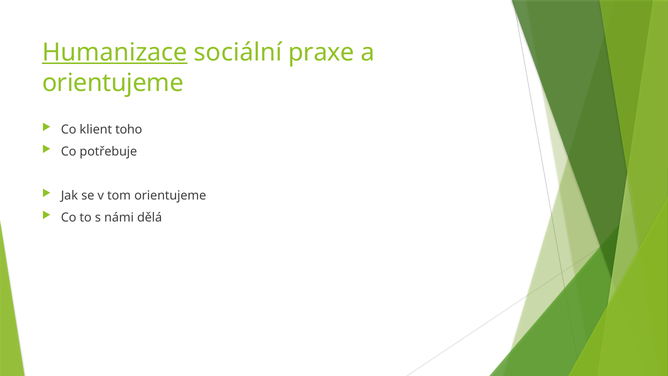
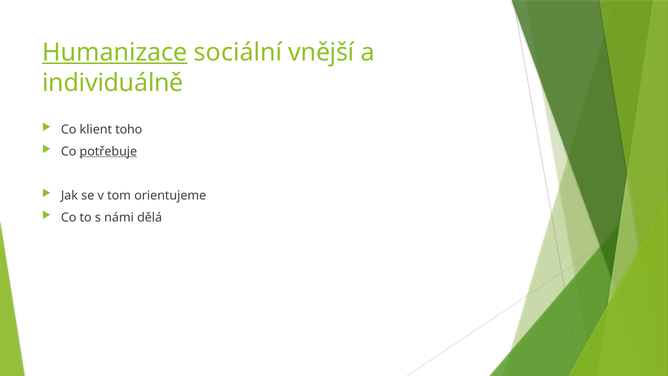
praxe: praxe -> vnější (321, 53)
orientujeme: orientujeme -> individuálně (113, 83)
potřebuje underline: none -> present (108, 151)
